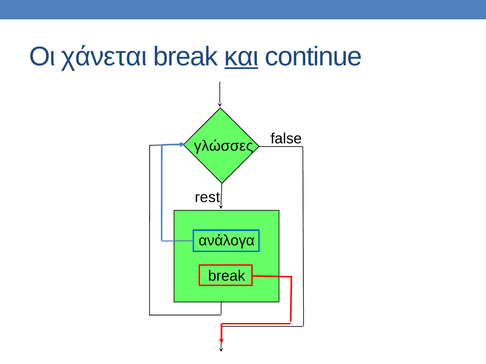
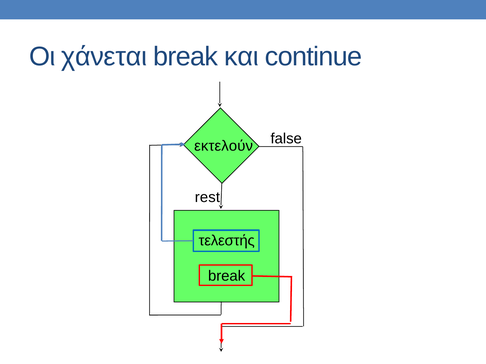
και underline: present -> none (242, 57)
γλώσσες: γλώσσες -> εκτελούν (224, 146)
ανάλογα: ανάλογα -> τελεστής (227, 241)
